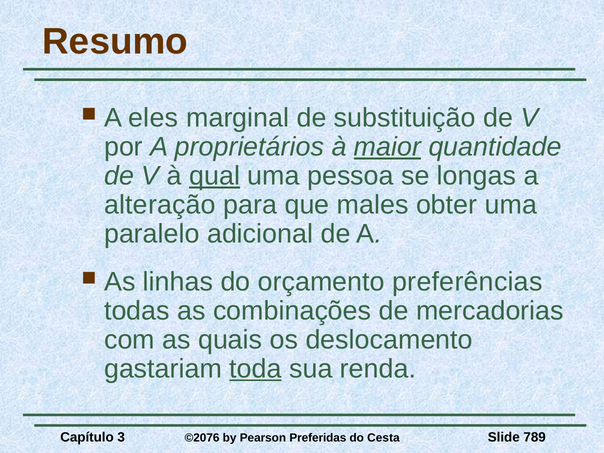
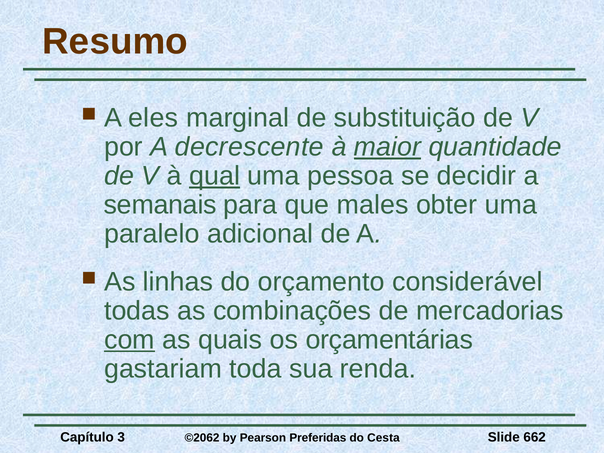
proprietários: proprietários -> decrescente (249, 147)
longas: longas -> decidir (477, 176)
alteração: alteração -> semanais (160, 205)
preferências: preferências -> considerável (468, 282)
com underline: none -> present (129, 340)
deslocamento: deslocamento -> orçamentárias (389, 340)
toda underline: present -> none (256, 369)
©2076: ©2076 -> ©2062 (202, 438)
789: 789 -> 662 (535, 437)
